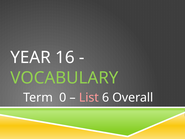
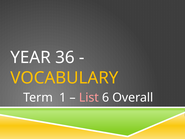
16: 16 -> 36 (65, 57)
VOCABULARY colour: light green -> yellow (64, 78)
0: 0 -> 1 (63, 97)
